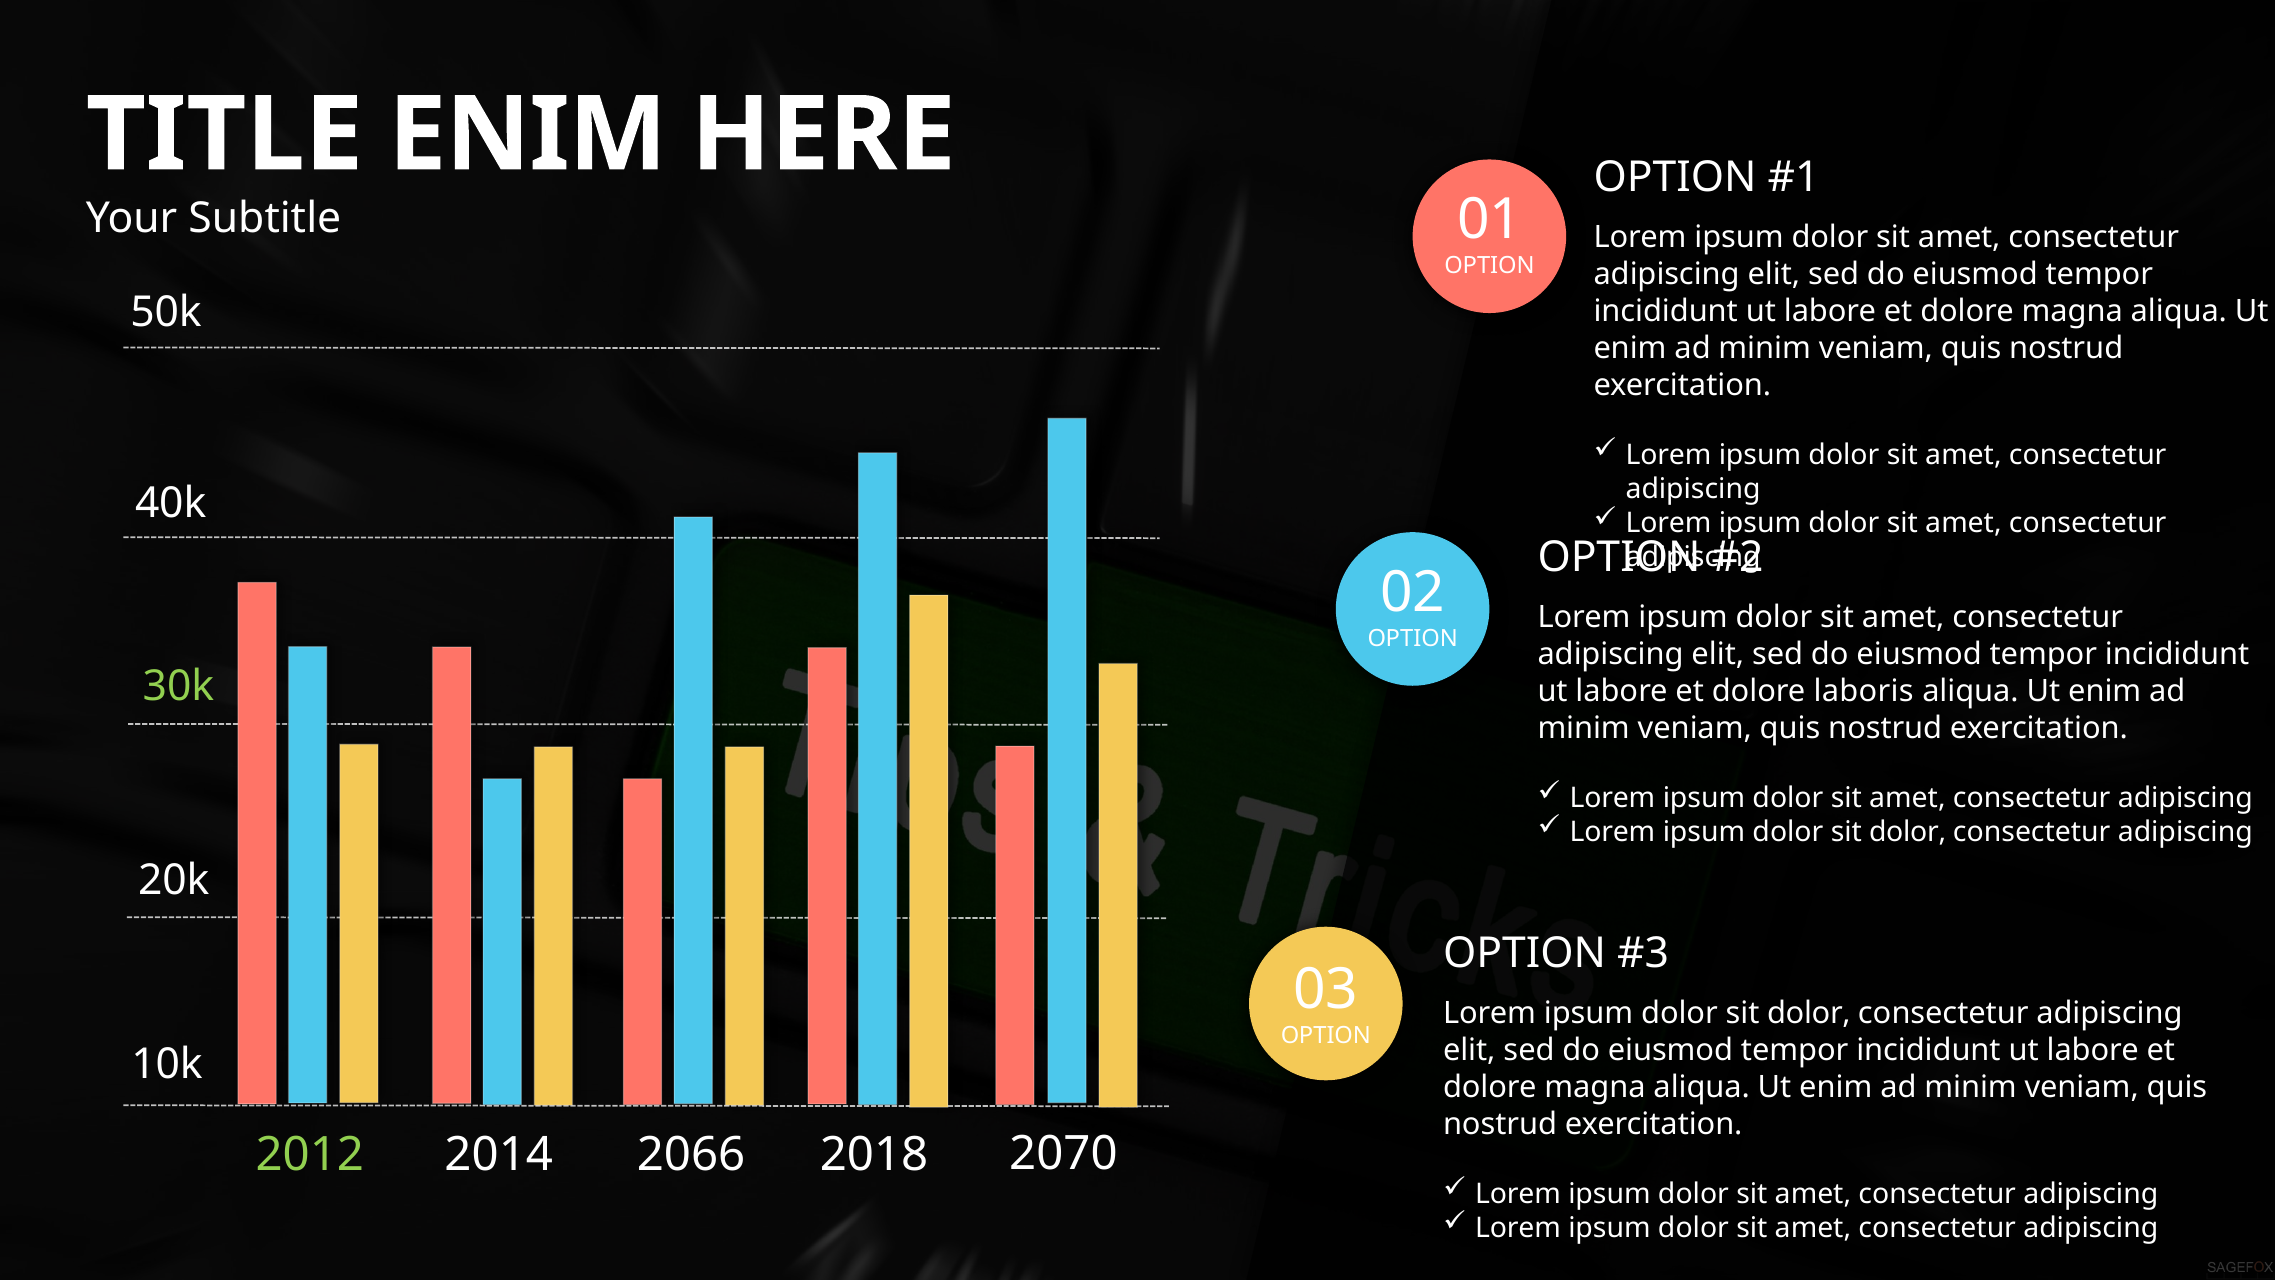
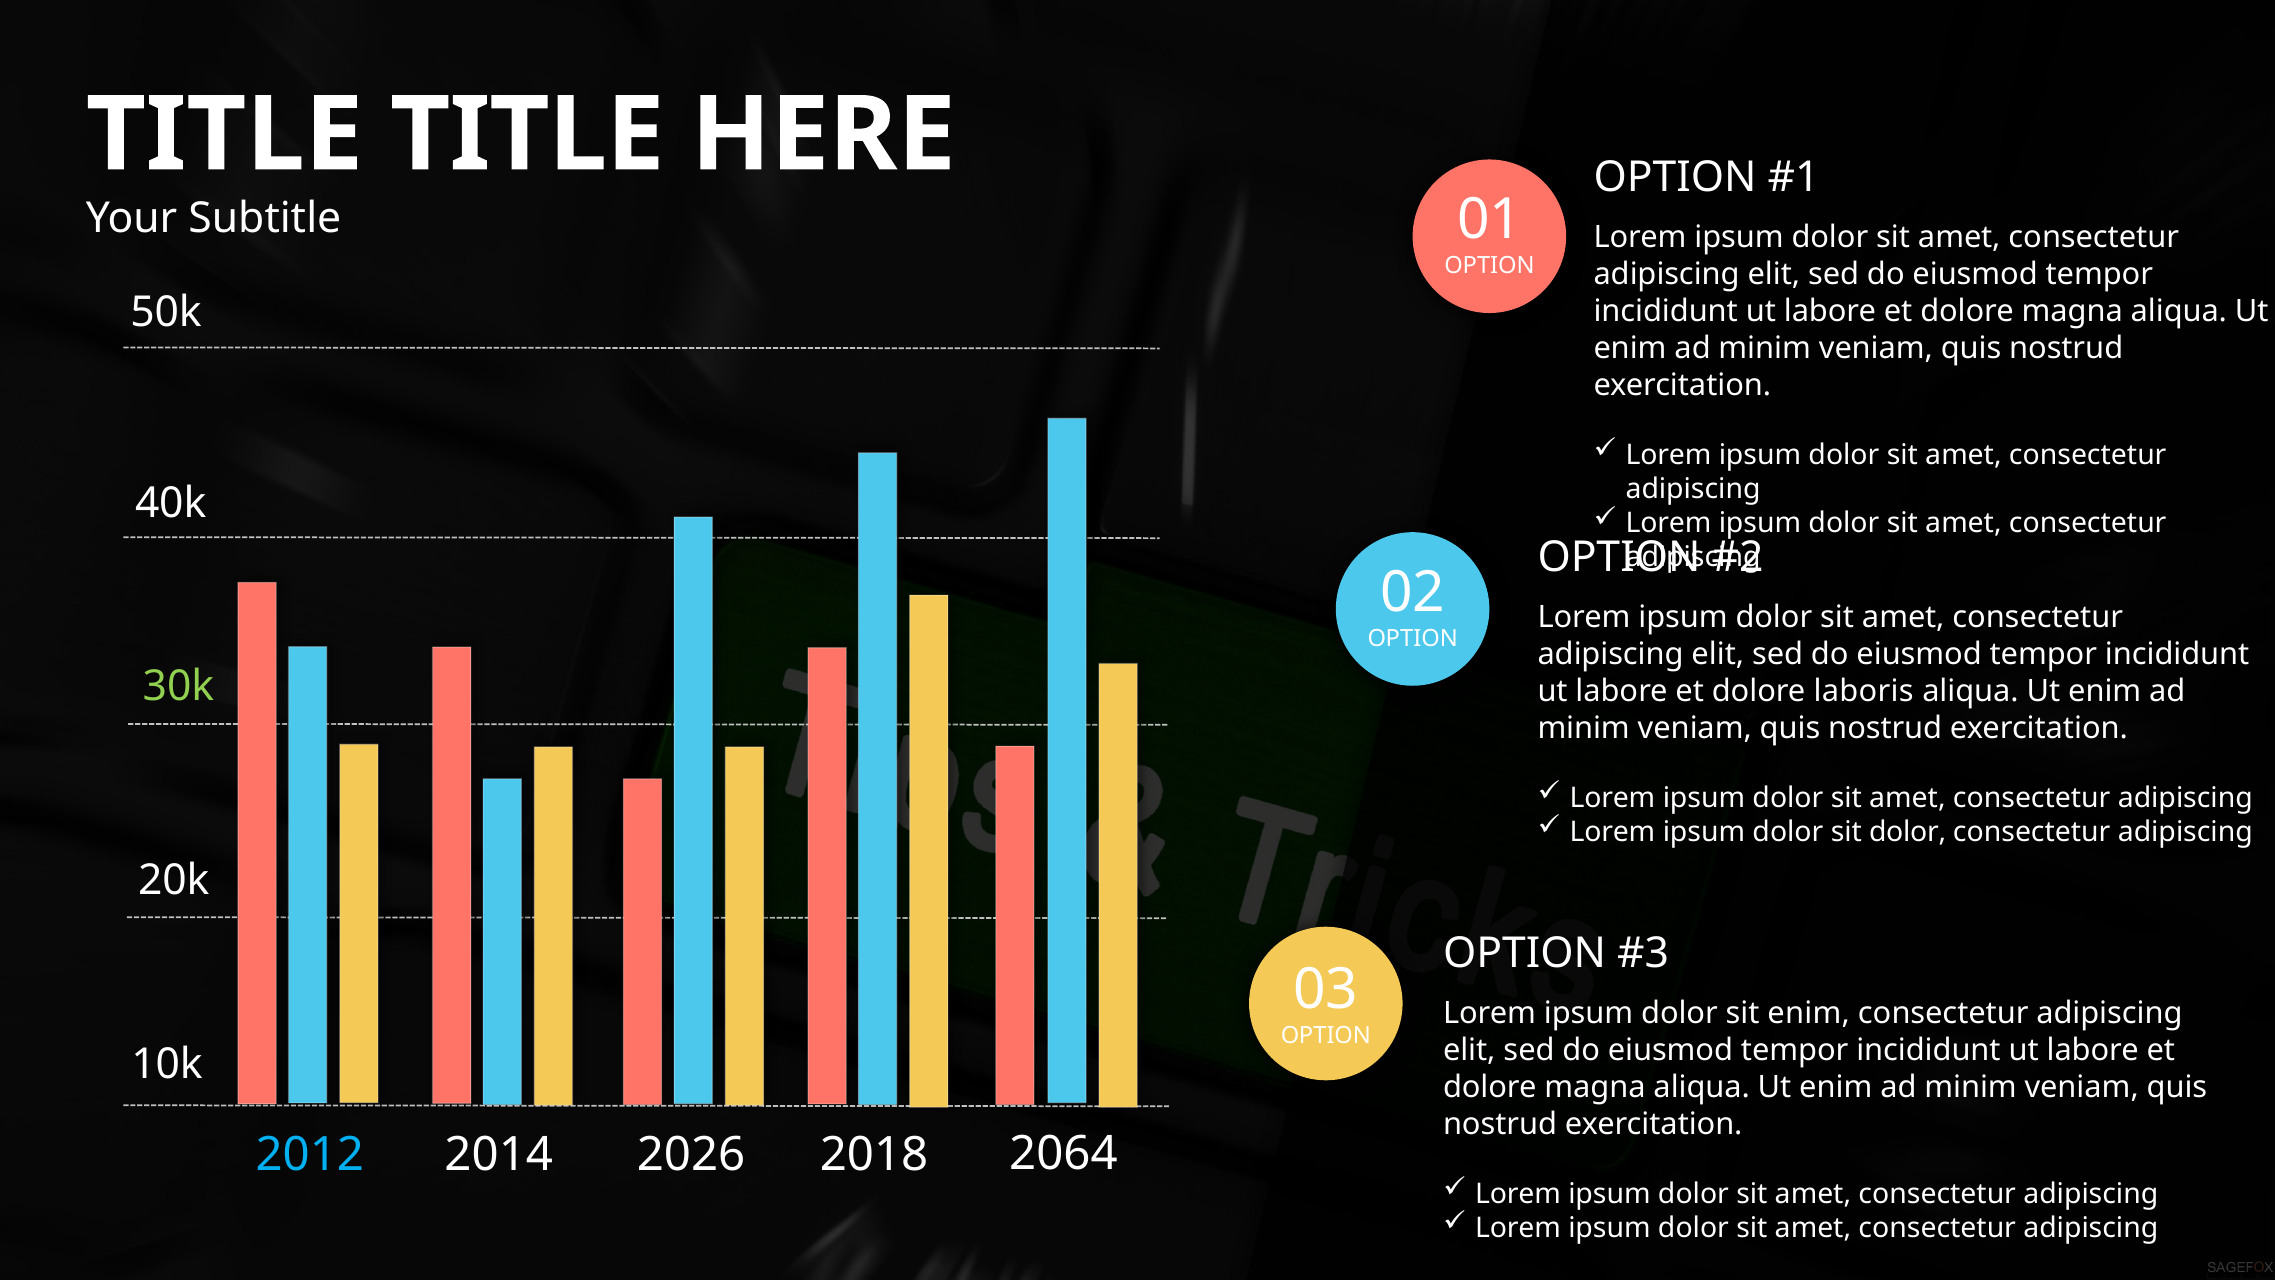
ENIM: ENIM -> TITLE (527, 135)
dolor: dolor -> enim (1809, 1013)
2012 colour: light green -> light blue (310, 1154)
2066: 2066 -> 2026 (691, 1154)
2070: 2070 -> 2064 (1063, 1154)
